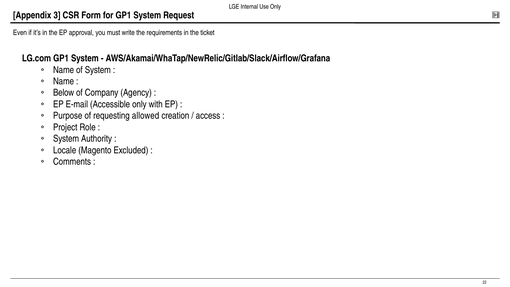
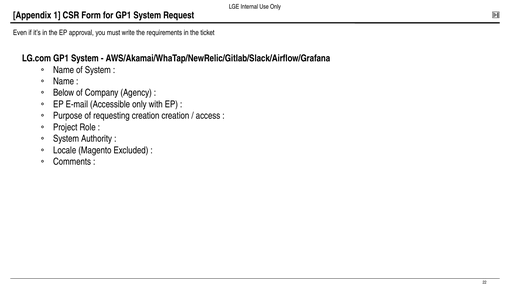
3: 3 -> 1 (57, 15)
requesting allowed: allowed -> creation (146, 116)
